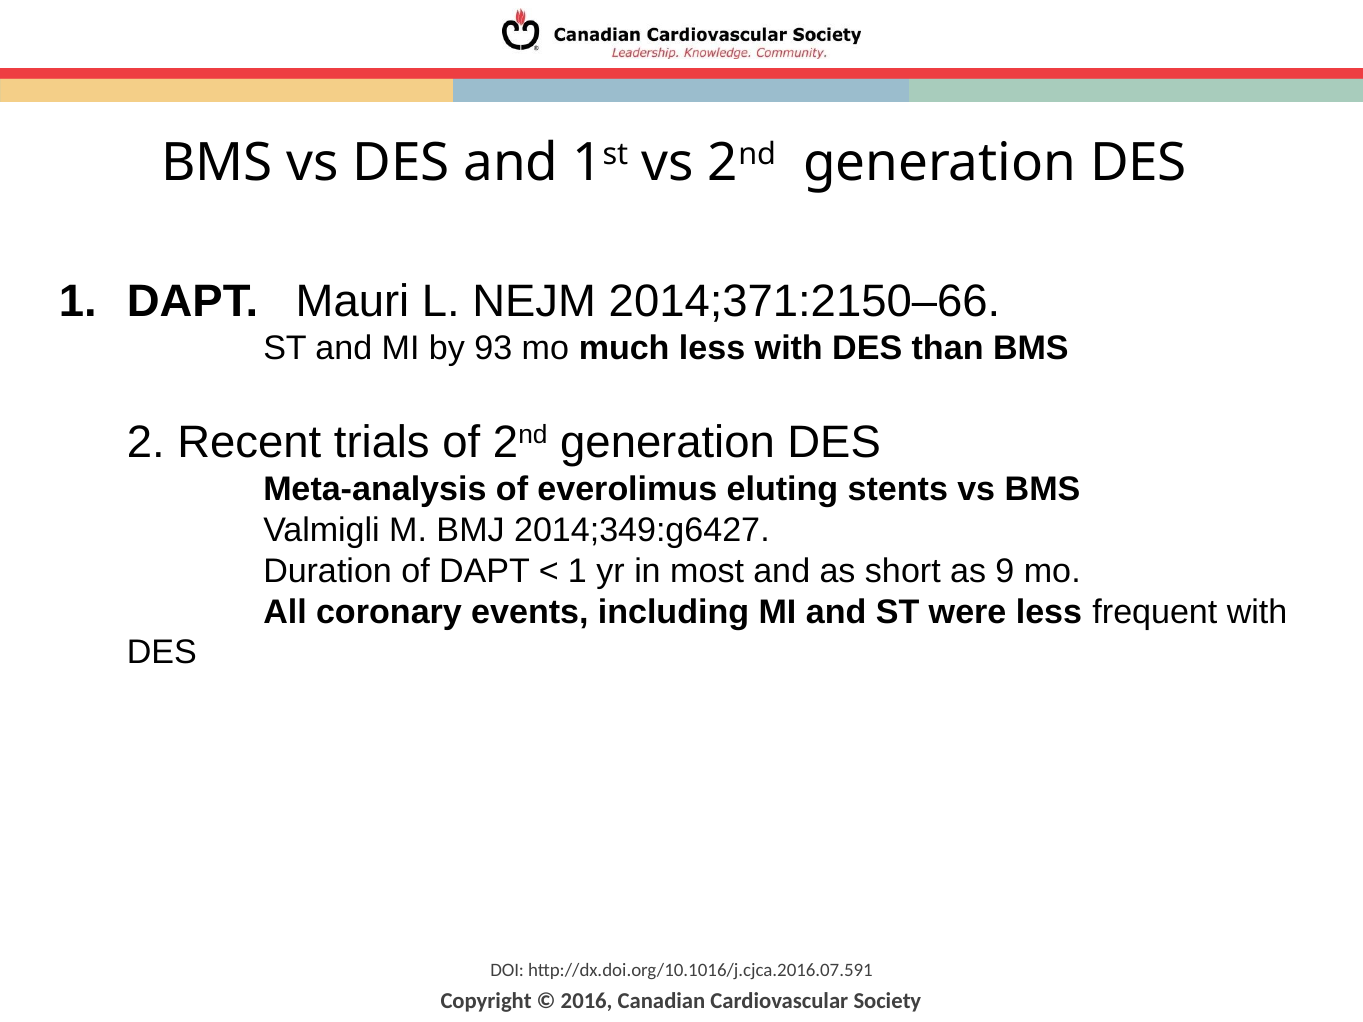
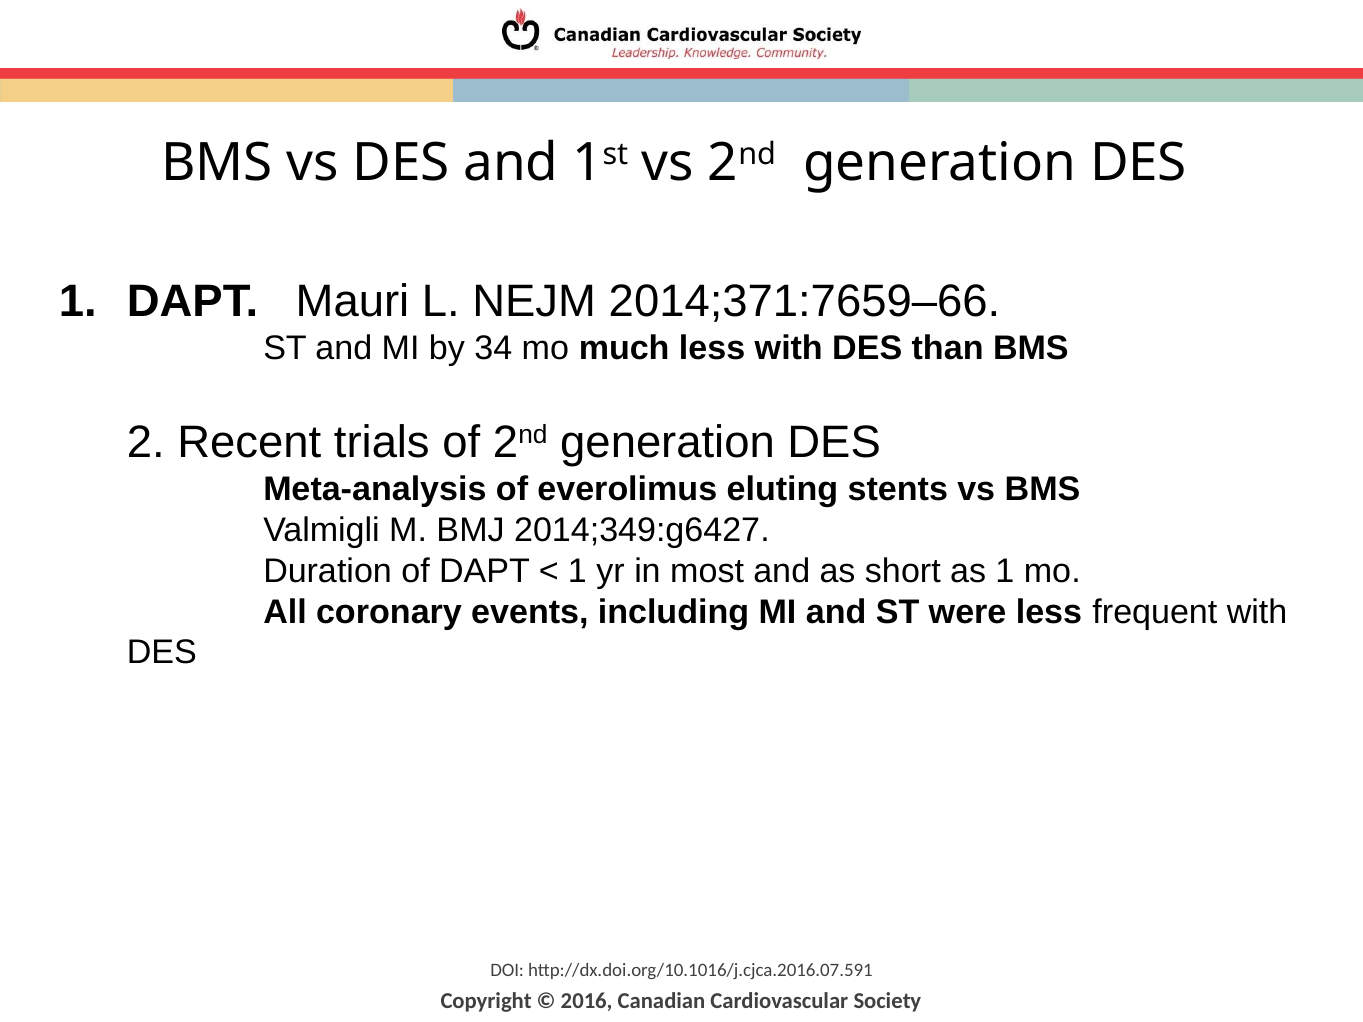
2014;371:2150–66: 2014;371:2150–66 -> 2014;371:7659–66 (804, 301)
93: 93 -> 34 (493, 348)
as 9: 9 -> 1 (1005, 571)
